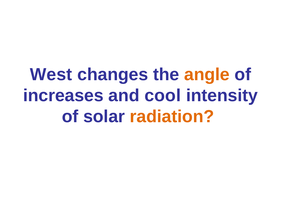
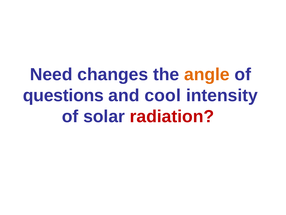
West: West -> Need (51, 74)
increases: increases -> questions (63, 95)
radiation colour: orange -> red (172, 116)
